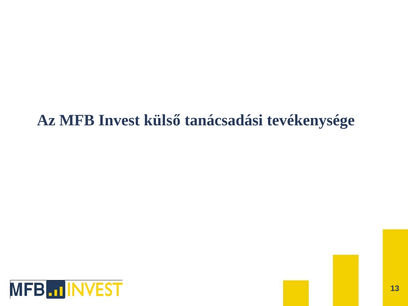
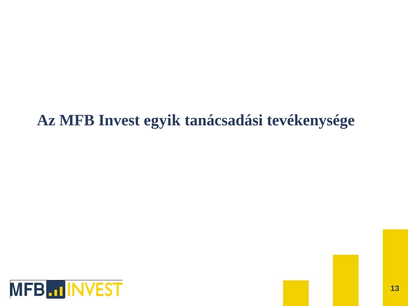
külső: külső -> egyik (162, 120)
